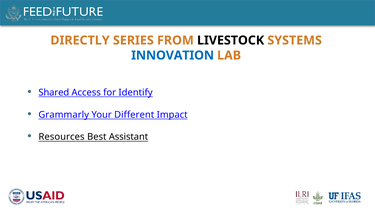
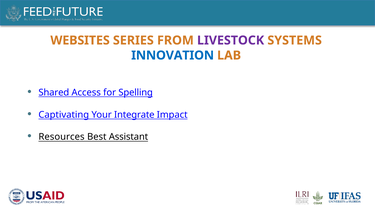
DIRECTLY: DIRECTLY -> WEBSITES (80, 40)
LIVESTOCK colour: black -> purple (231, 40)
Identify: Identify -> Spelling (136, 92)
Grammarly: Grammarly -> Captivating (64, 115)
Different: Different -> Integrate (134, 115)
